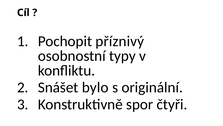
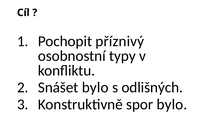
originální: originální -> odlišných (152, 87)
spor čtyři: čtyři -> bylo (172, 104)
